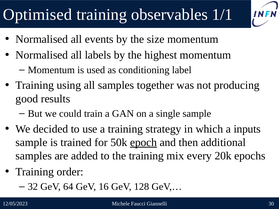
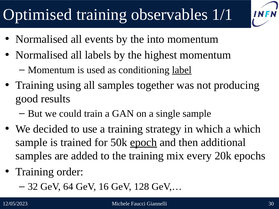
size: size -> into (156, 39)
label underline: none -> present (182, 70)
a inputs: inputs -> which (247, 129)
